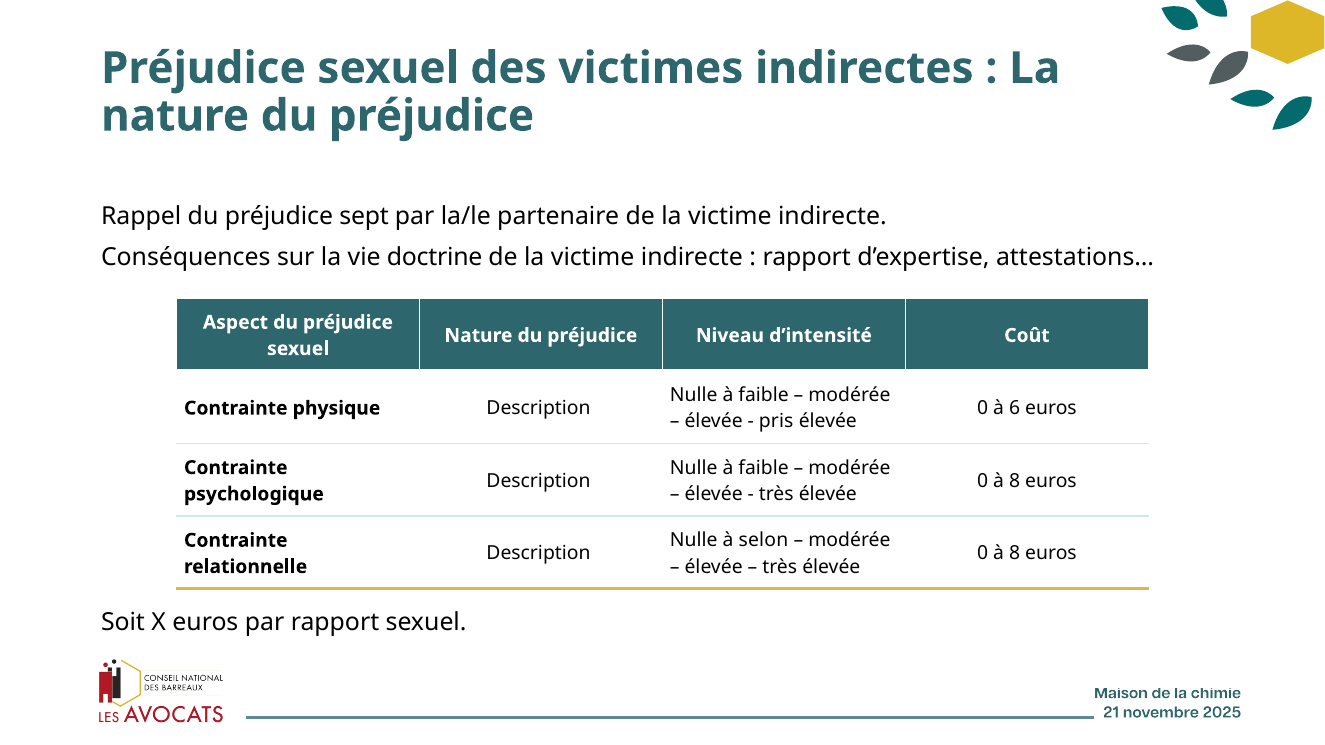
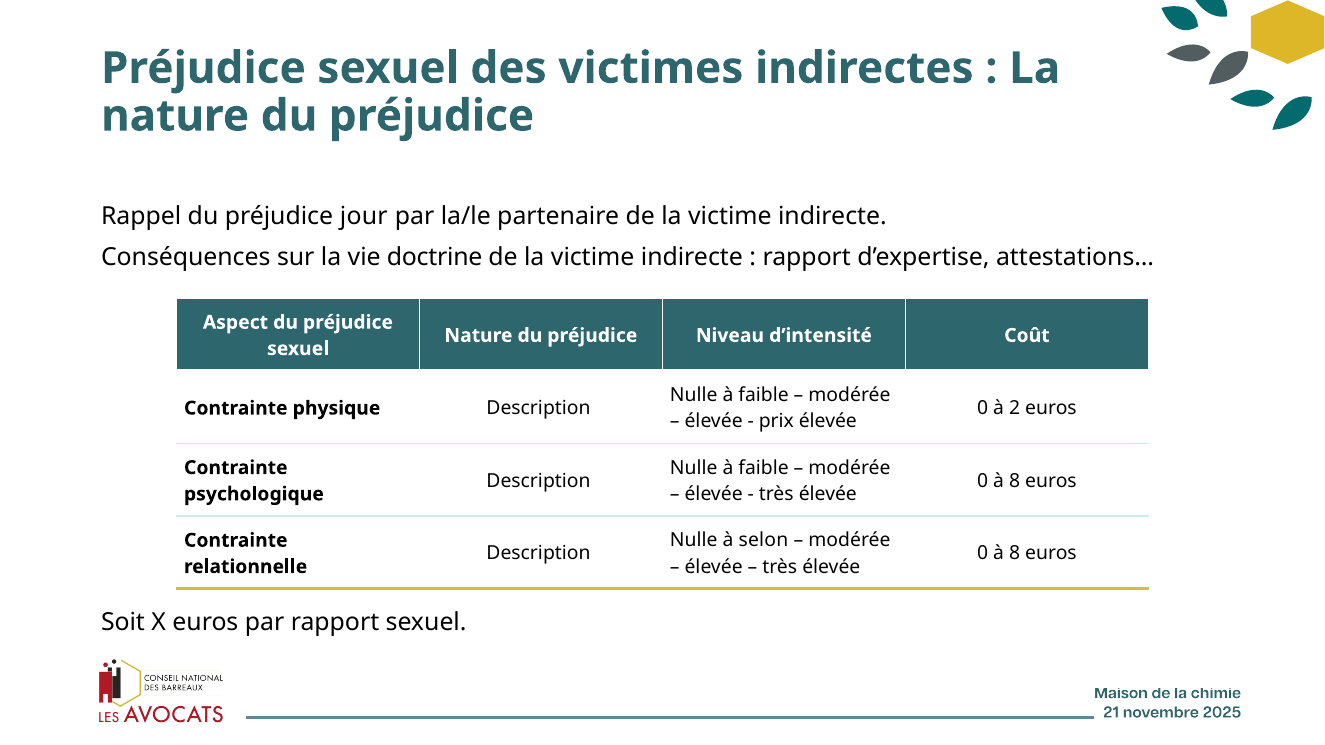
sept: sept -> jour (364, 217)
6: 6 -> 2 (1015, 408)
pris: pris -> prix (776, 422)
